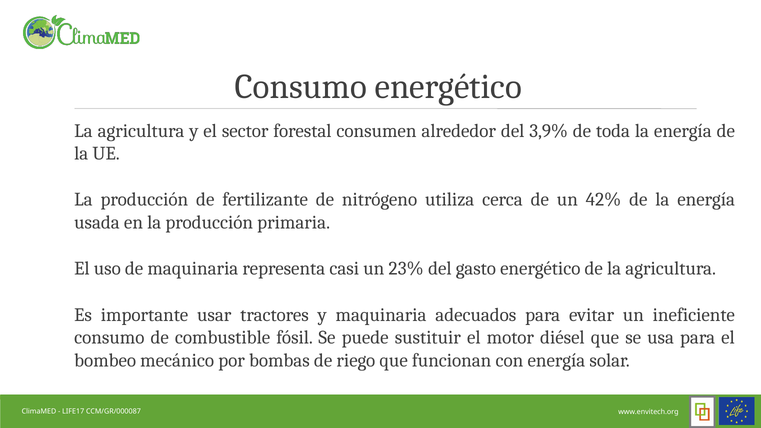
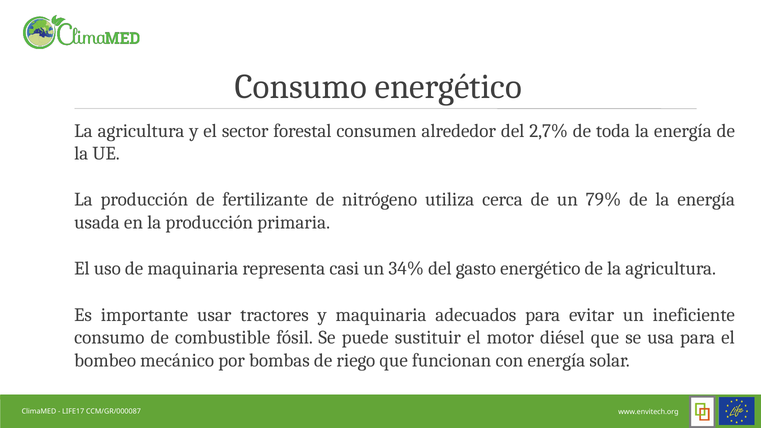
3,9%: 3,9% -> 2,7% (549, 131)
42%: 42% -> 79% (603, 200)
23%: 23% -> 34% (406, 269)
